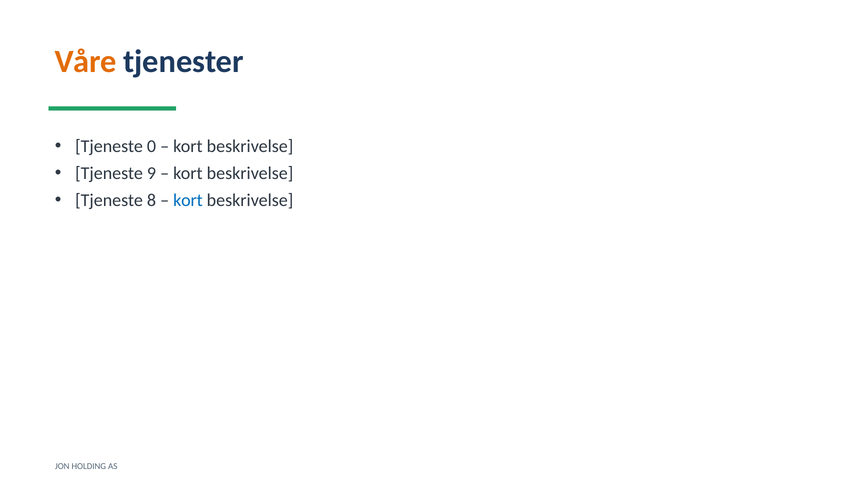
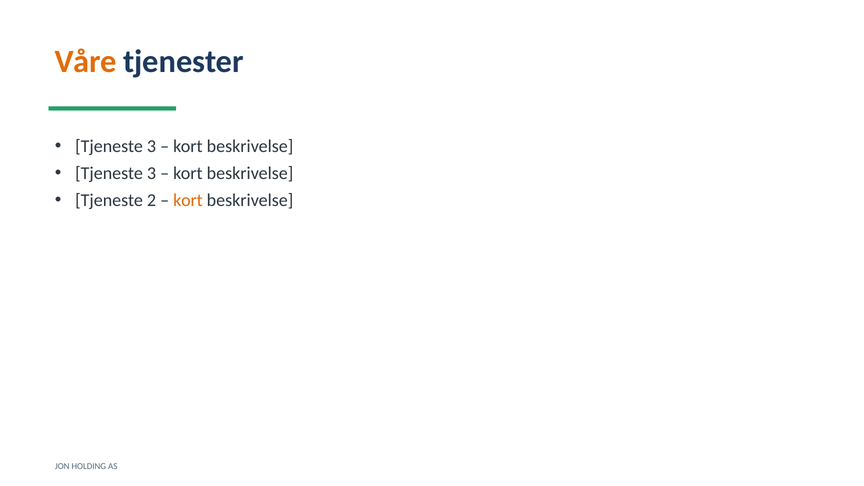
0: 0 -> 3 (151, 146)
9: 9 -> 3 (151, 173)
8: 8 -> 2 (151, 200)
kort colour: blue -> orange (188, 200)
